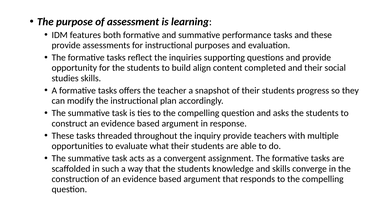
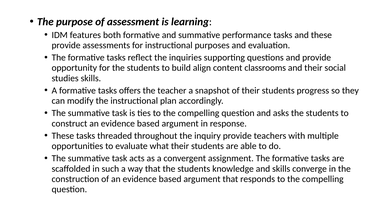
completed: completed -> classrooms (265, 68)
